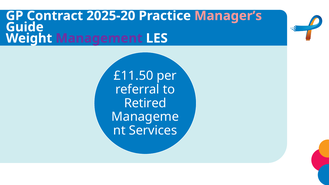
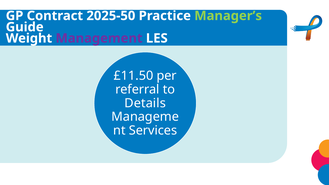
2025-20: 2025-20 -> 2025-50 (111, 16)
Manager’s colour: pink -> light green (228, 16)
Retired: Retired -> Details (145, 103)
